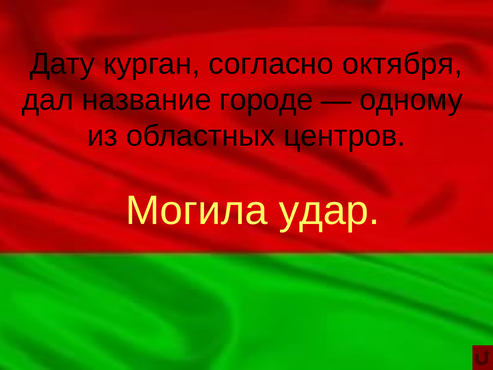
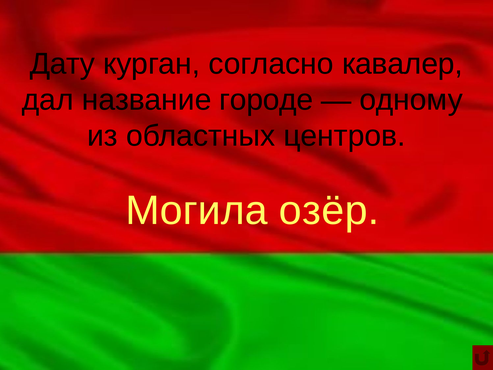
октября: октября -> кавалер (402, 64)
удар: удар -> озёр (329, 211)
